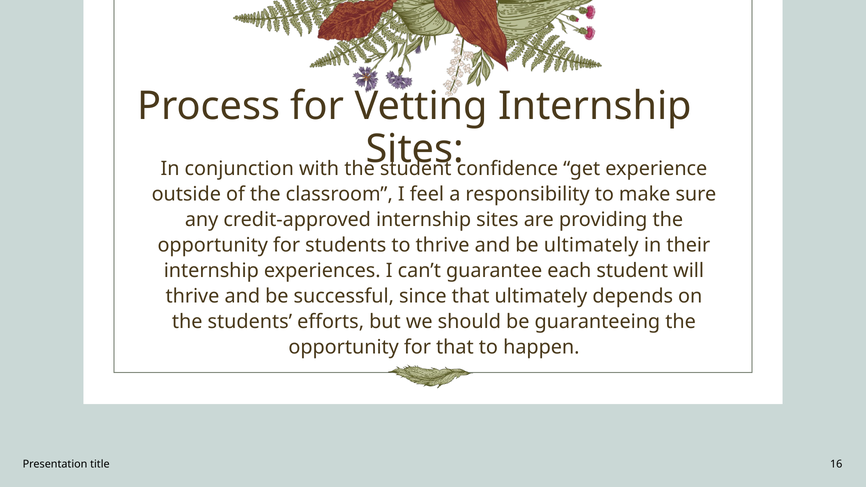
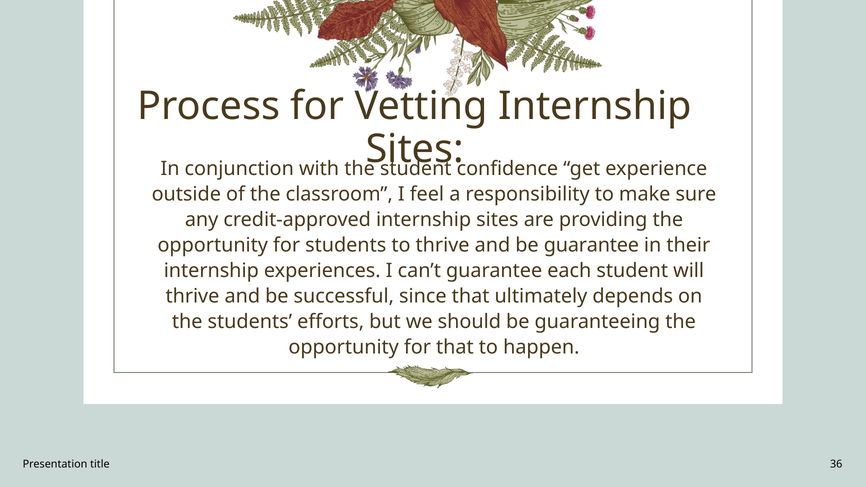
be ultimately: ultimately -> guarantee (591, 245)
16: 16 -> 36 (836, 464)
